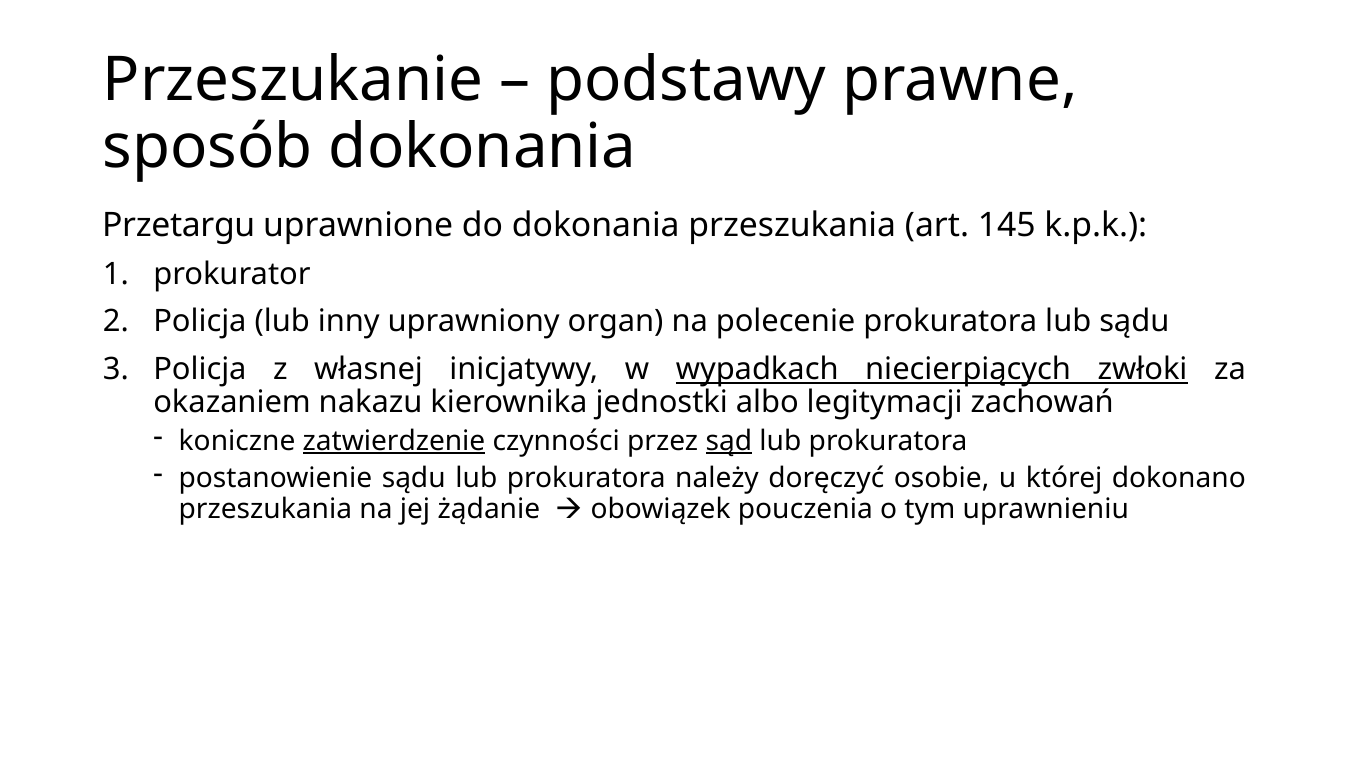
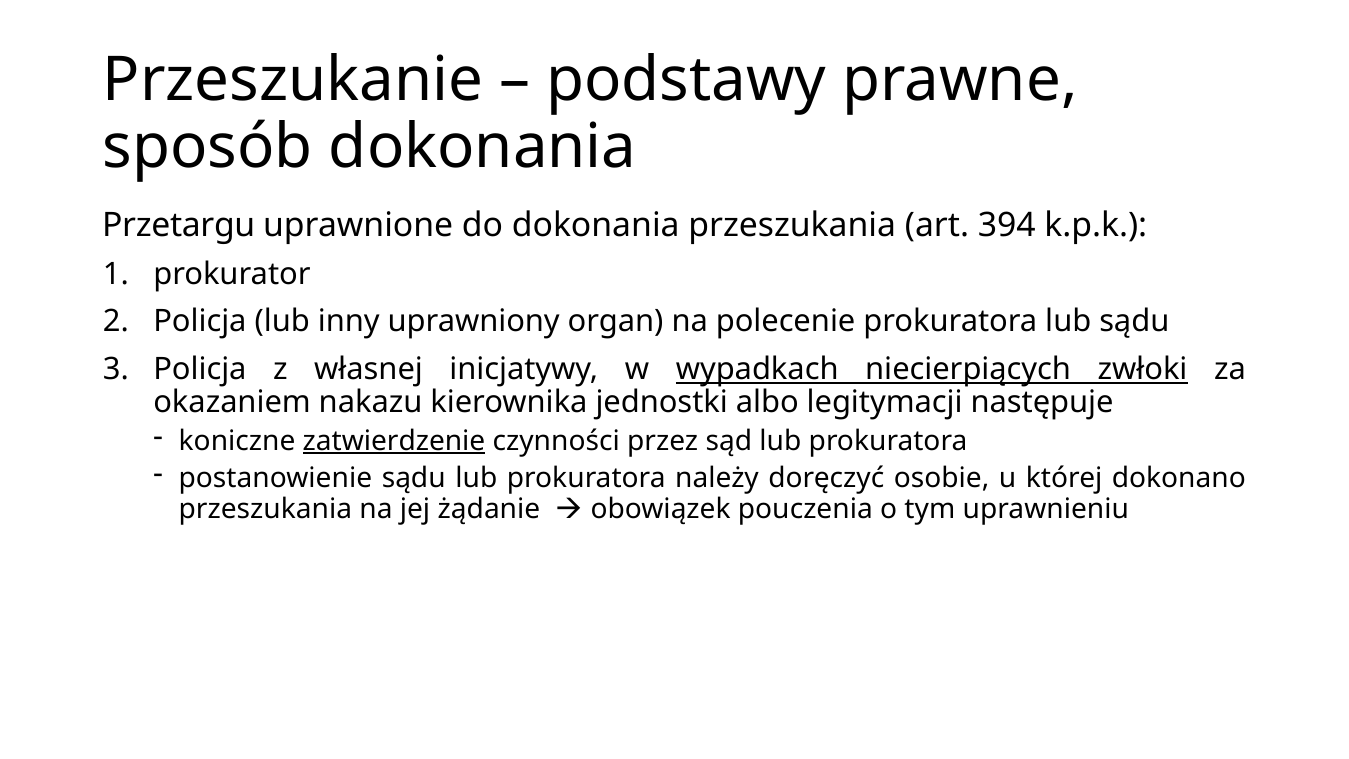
145: 145 -> 394 (1007, 225)
zachowań: zachowań -> następuje (1042, 402)
sąd underline: present -> none (729, 441)
